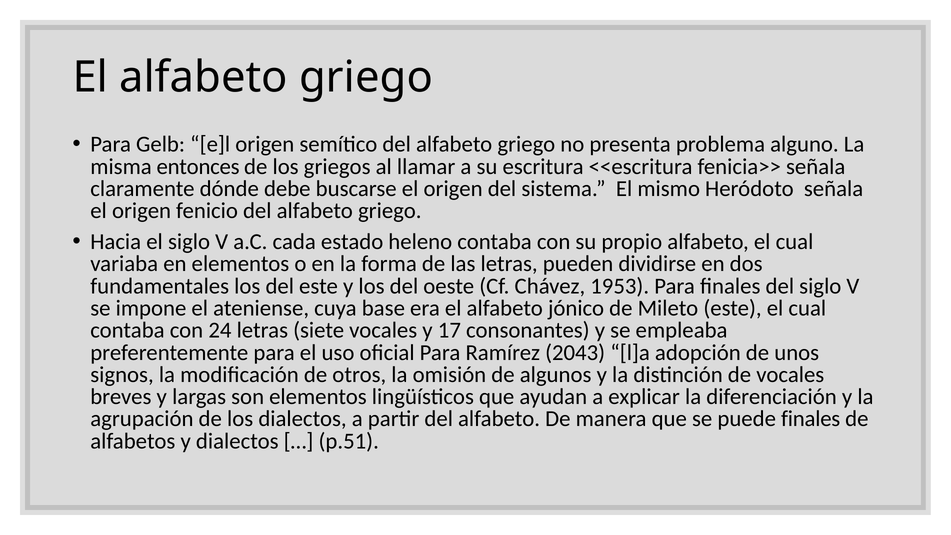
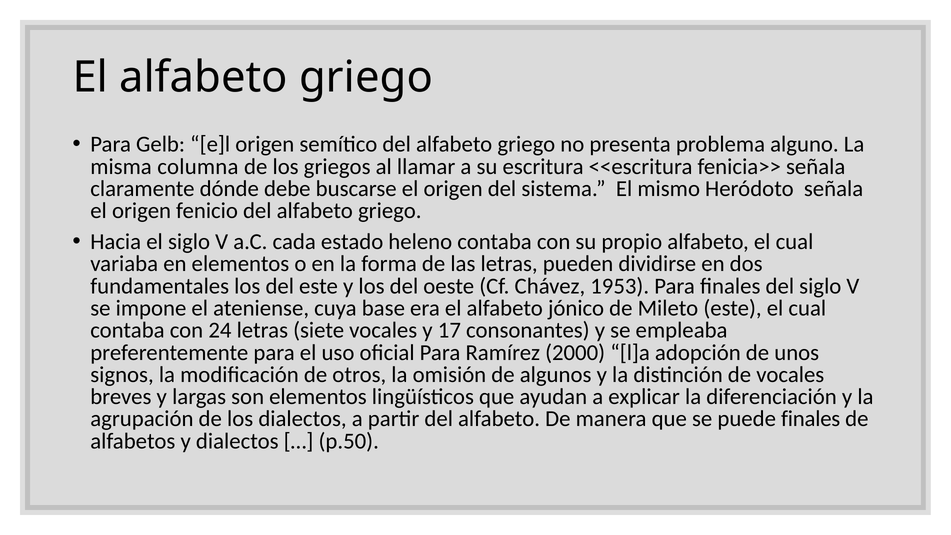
entonces: entonces -> columna (198, 167)
2043: 2043 -> 2000 (575, 352)
p.51: p.51 -> p.50 (349, 441)
